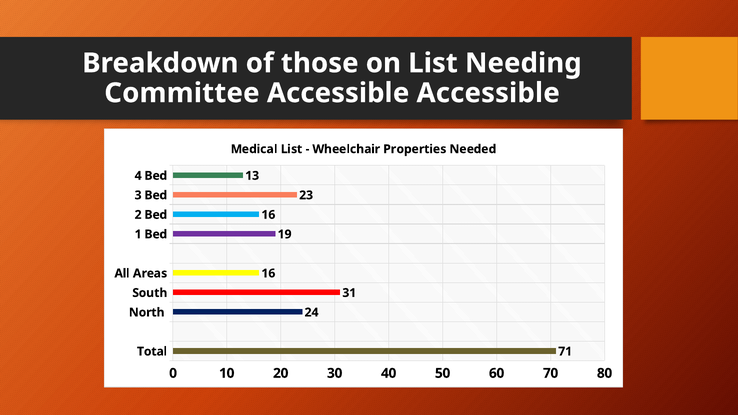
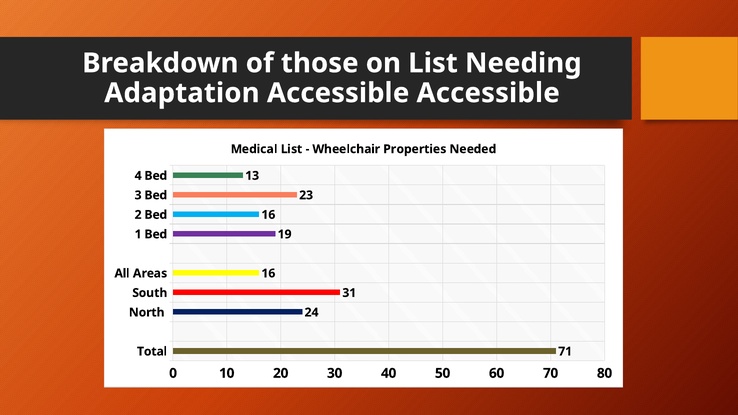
Committee: Committee -> Adaptation (182, 93)
